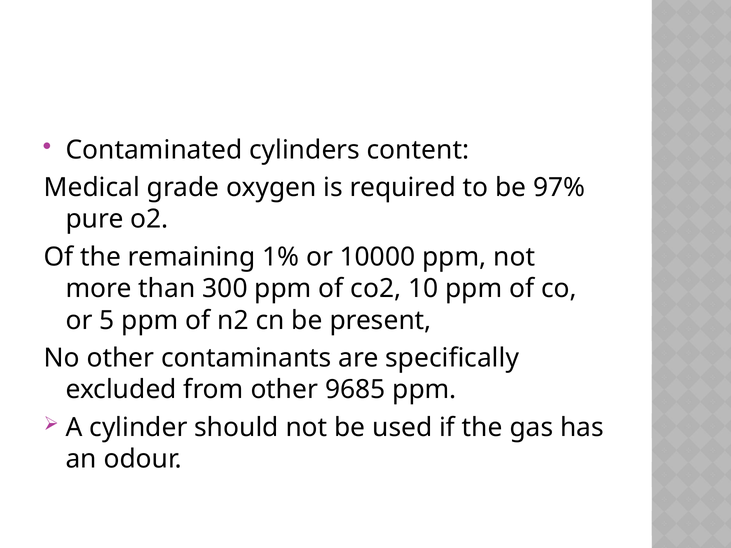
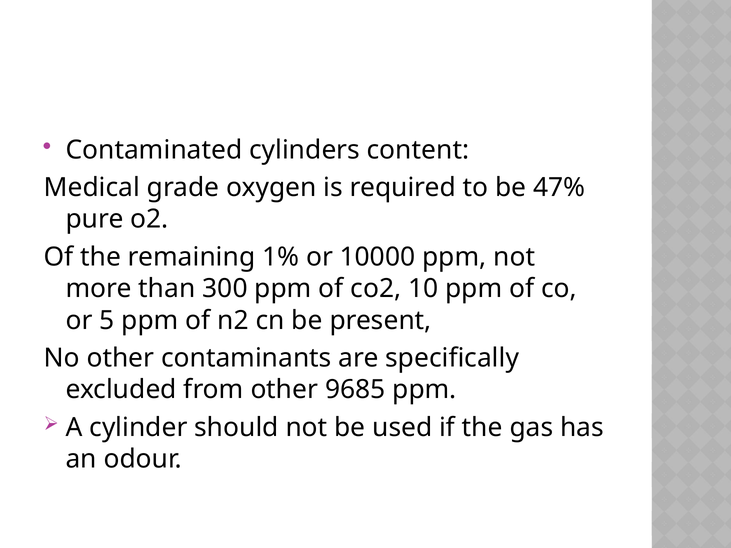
97%: 97% -> 47% (559, 188)
